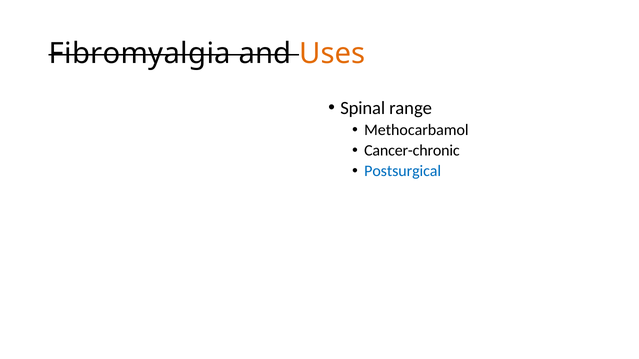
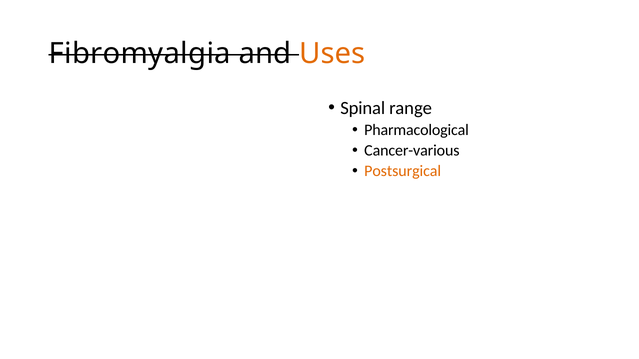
Methocarbamol: Methocarbamol -> Pharmacological (417, 130)
Cancer-chronic: Cancer-chronic -> Cancer-various (412, 151)
Postsurgical colour: blue -> orange (403, 171)
